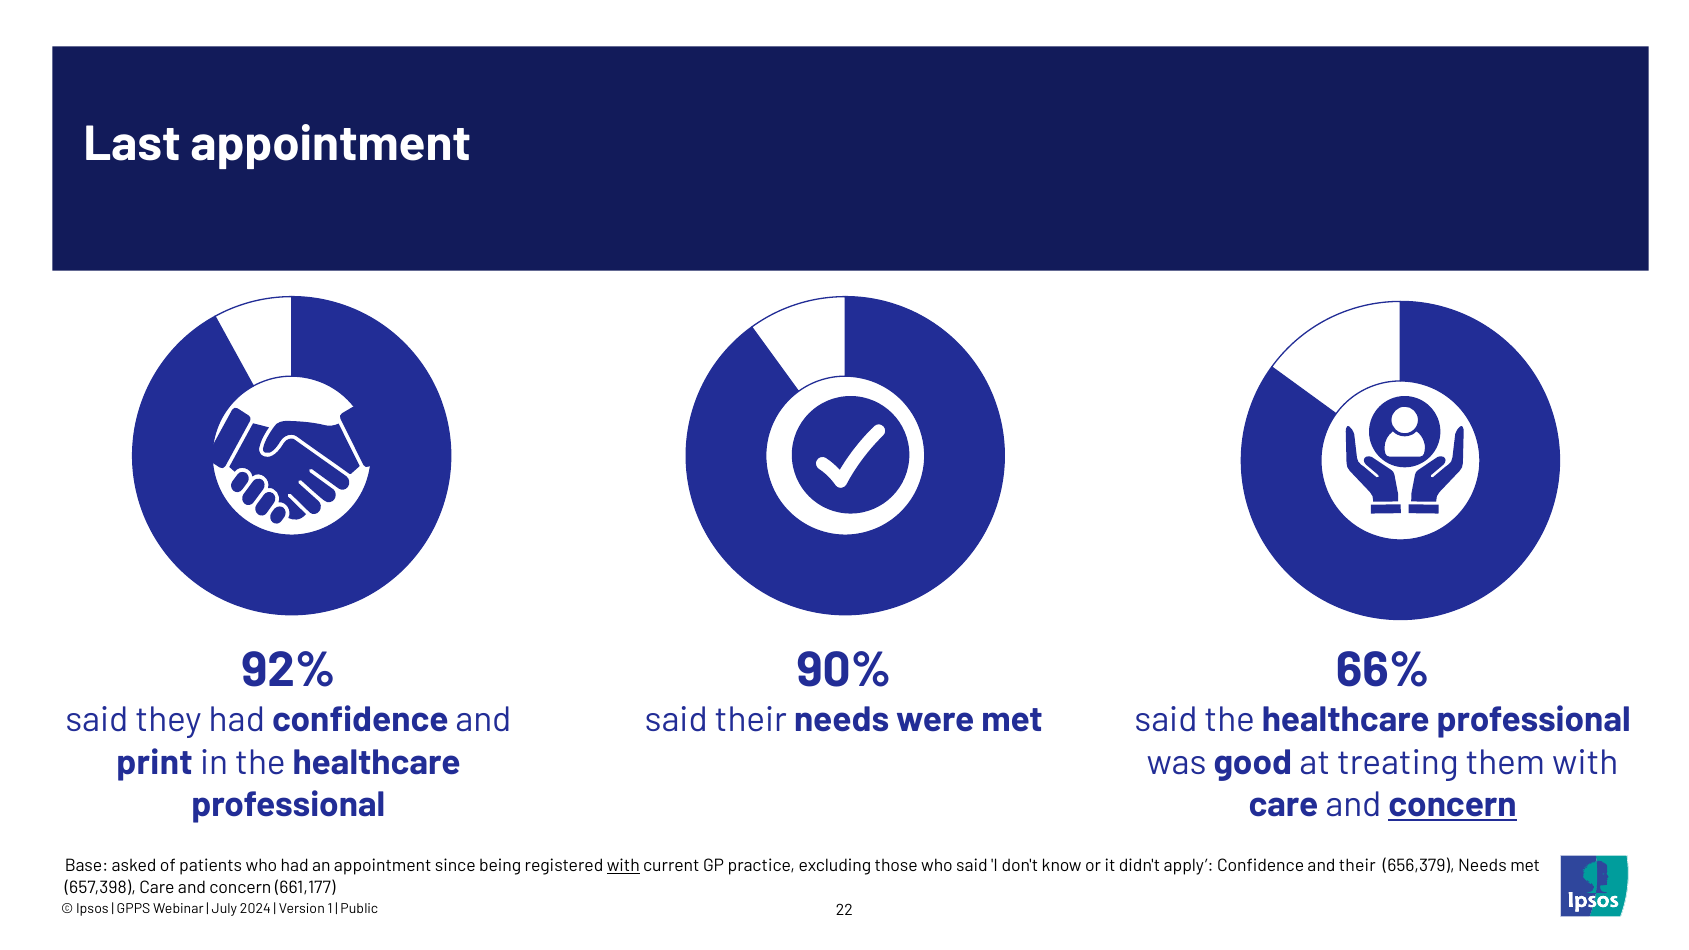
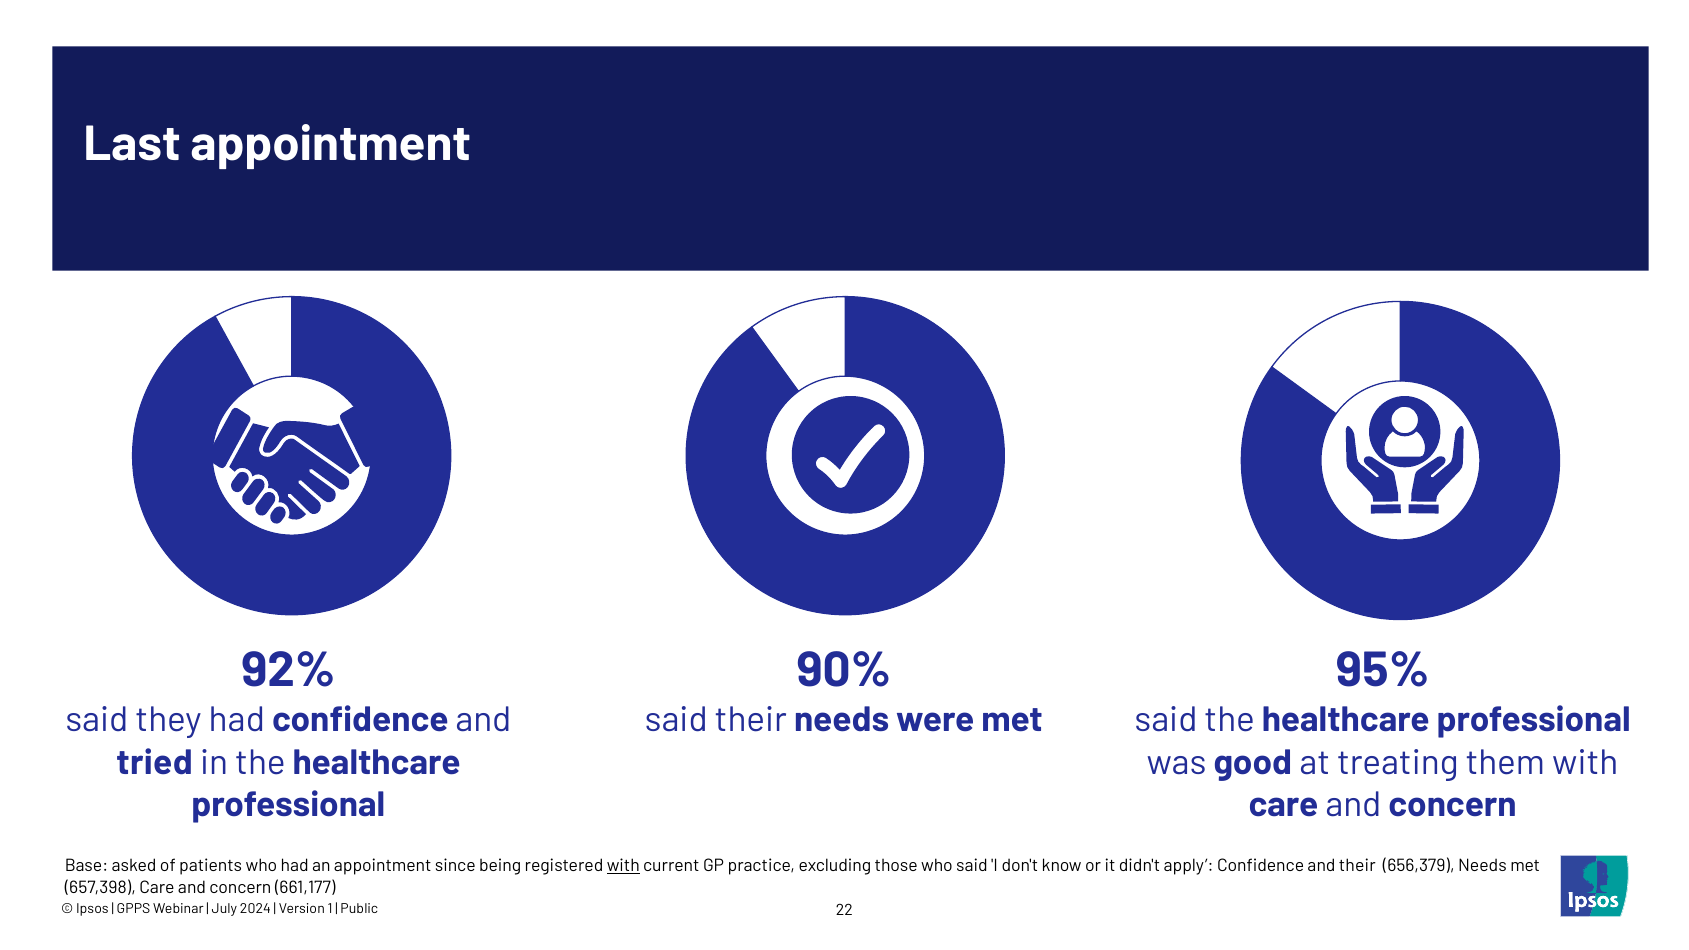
66%: 66% -> 95% (1383, 671)
print: print -> tried (155, 763)
concern underline: present -> none (1453, 805)
